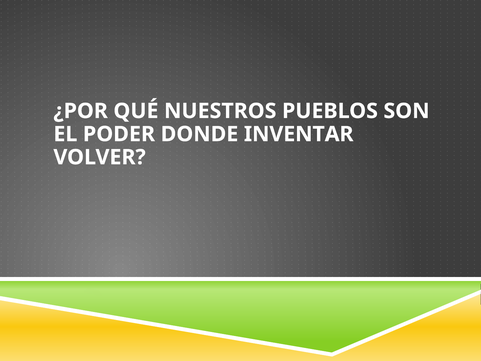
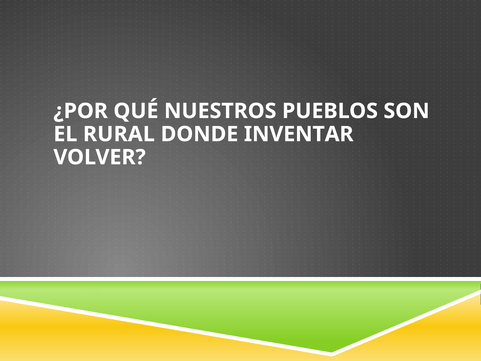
PODER: PODER -> RURAL (119, 134)
